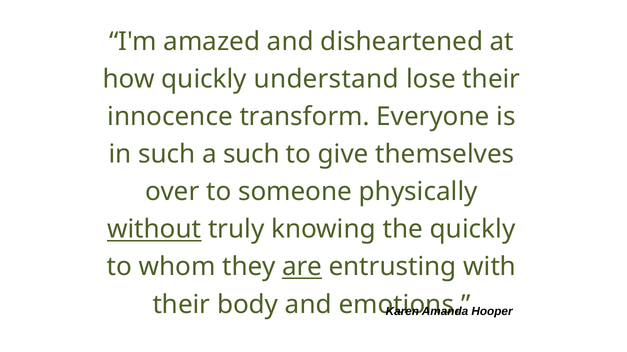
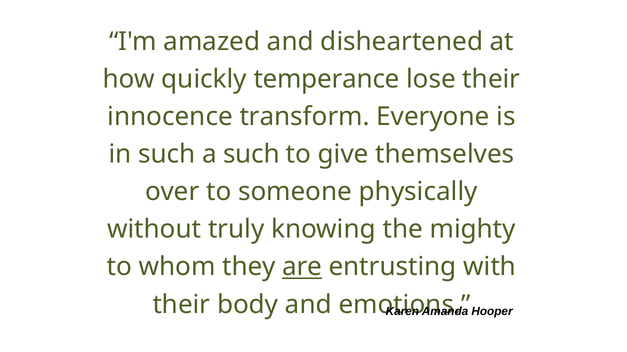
understand: understand -> temperance (327, 79)
without underline: present -> none (154, 230)
the quickly: quickly -> mighty (473, 230)
